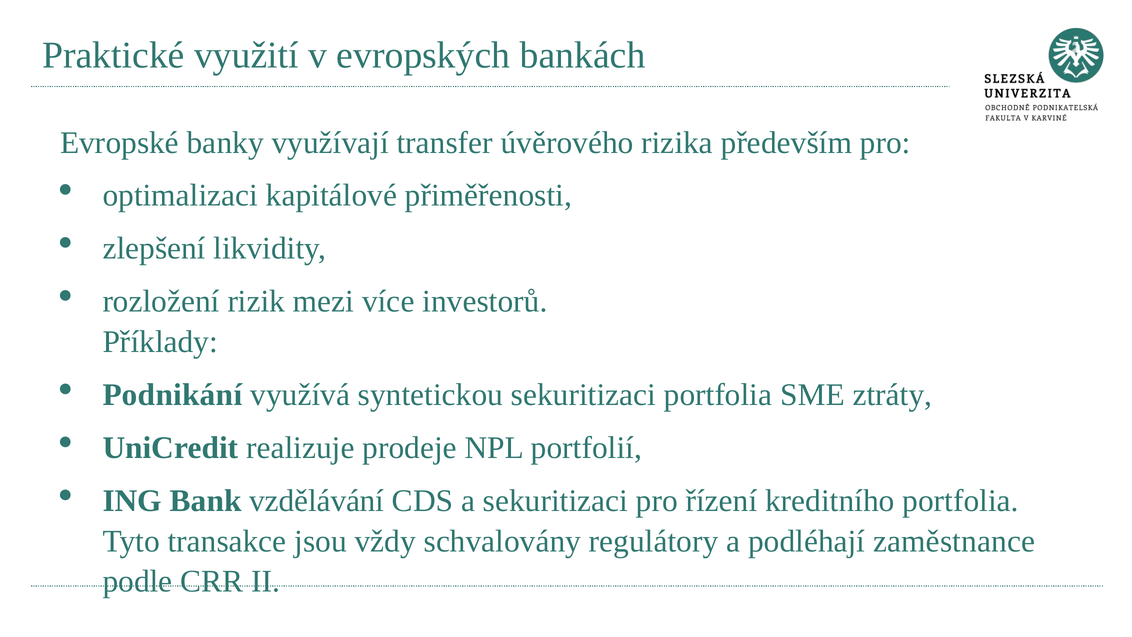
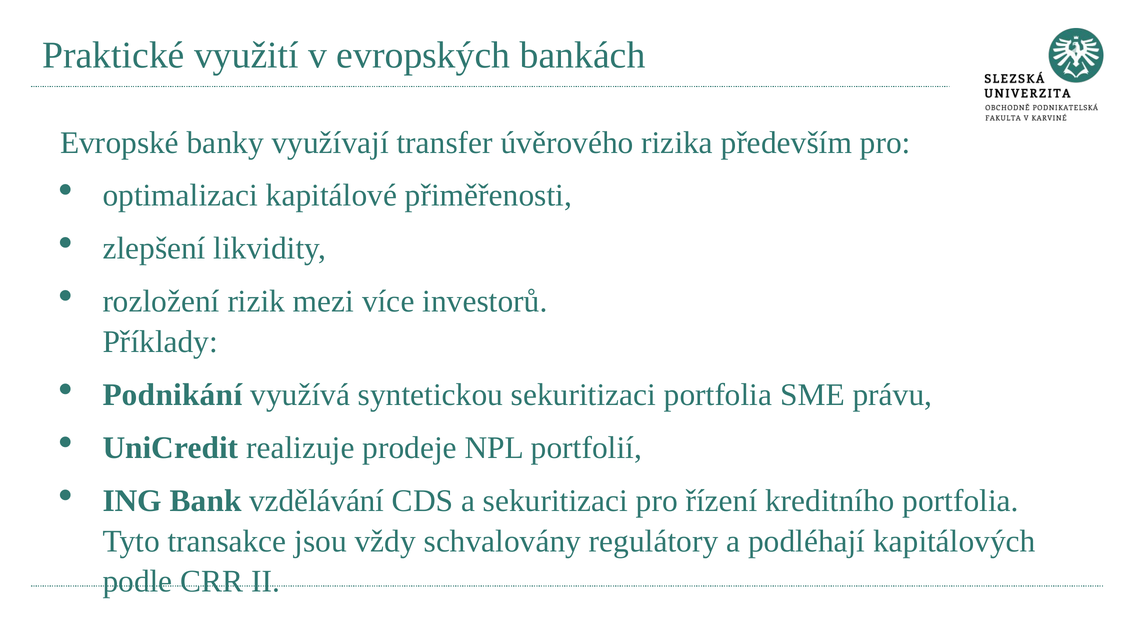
ztráty: ztráty -> právu (892, 395)
zaměstnance: zaměstnance -> kapitálových (954, 541)
